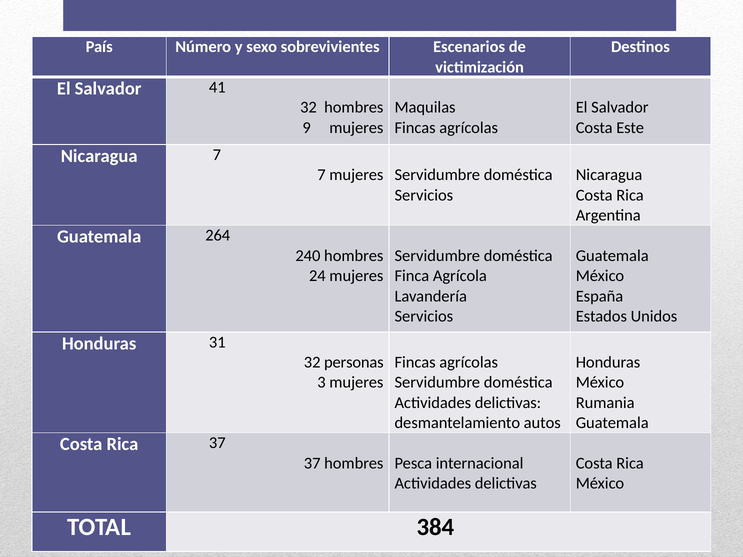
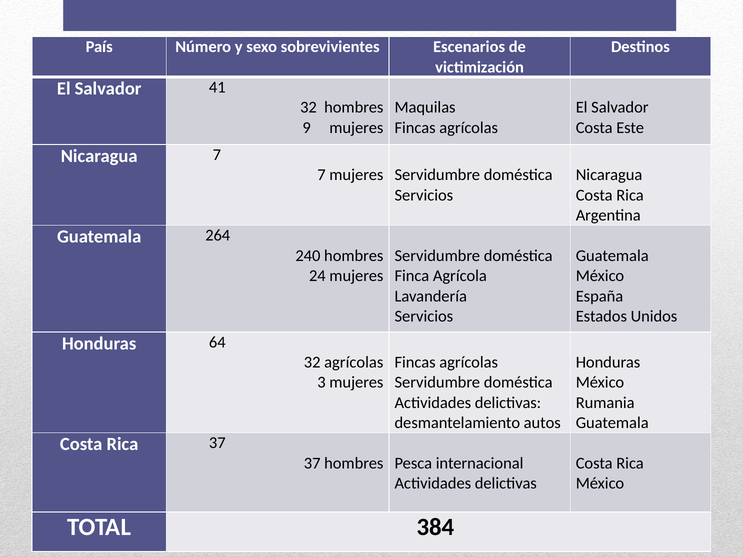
31: 31 -> 64 (217, 342)
32 personas: personas -> agrícolas (354, 362)
